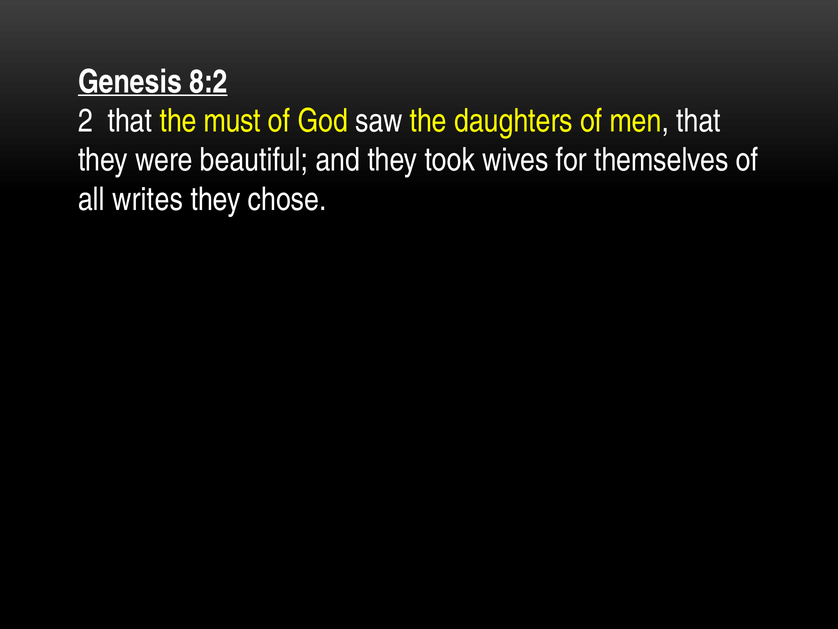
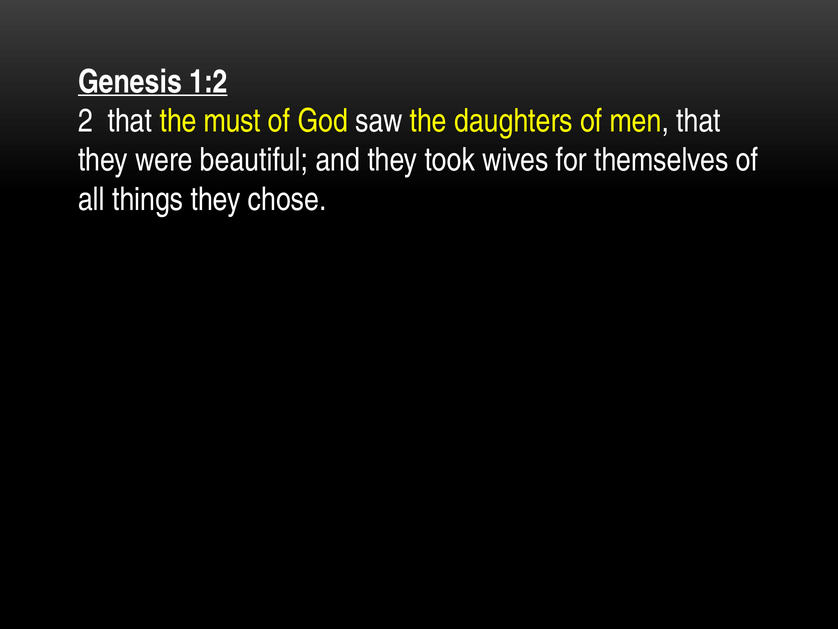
8:2: 8:2 -> 1:2 (209, 82)
writes: writes -> things (148, 199)
